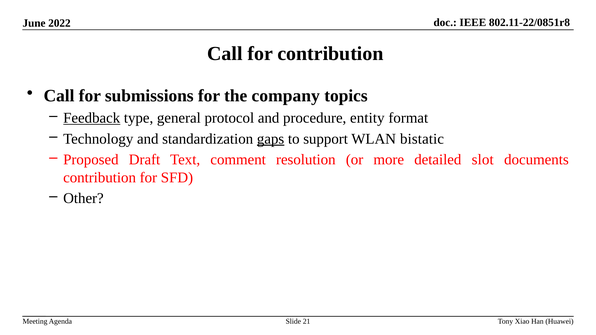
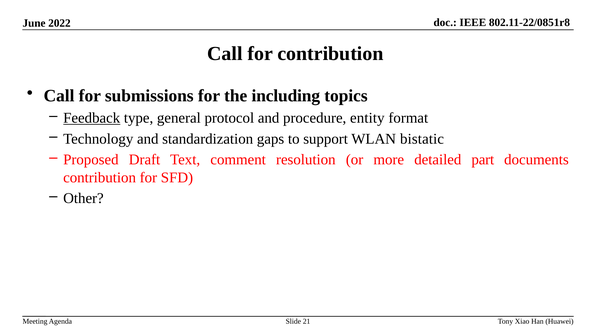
company: company -> including (286, 96)
gaps underline: present -> none (271, 139)
slot: slot -> part (483, 160)
